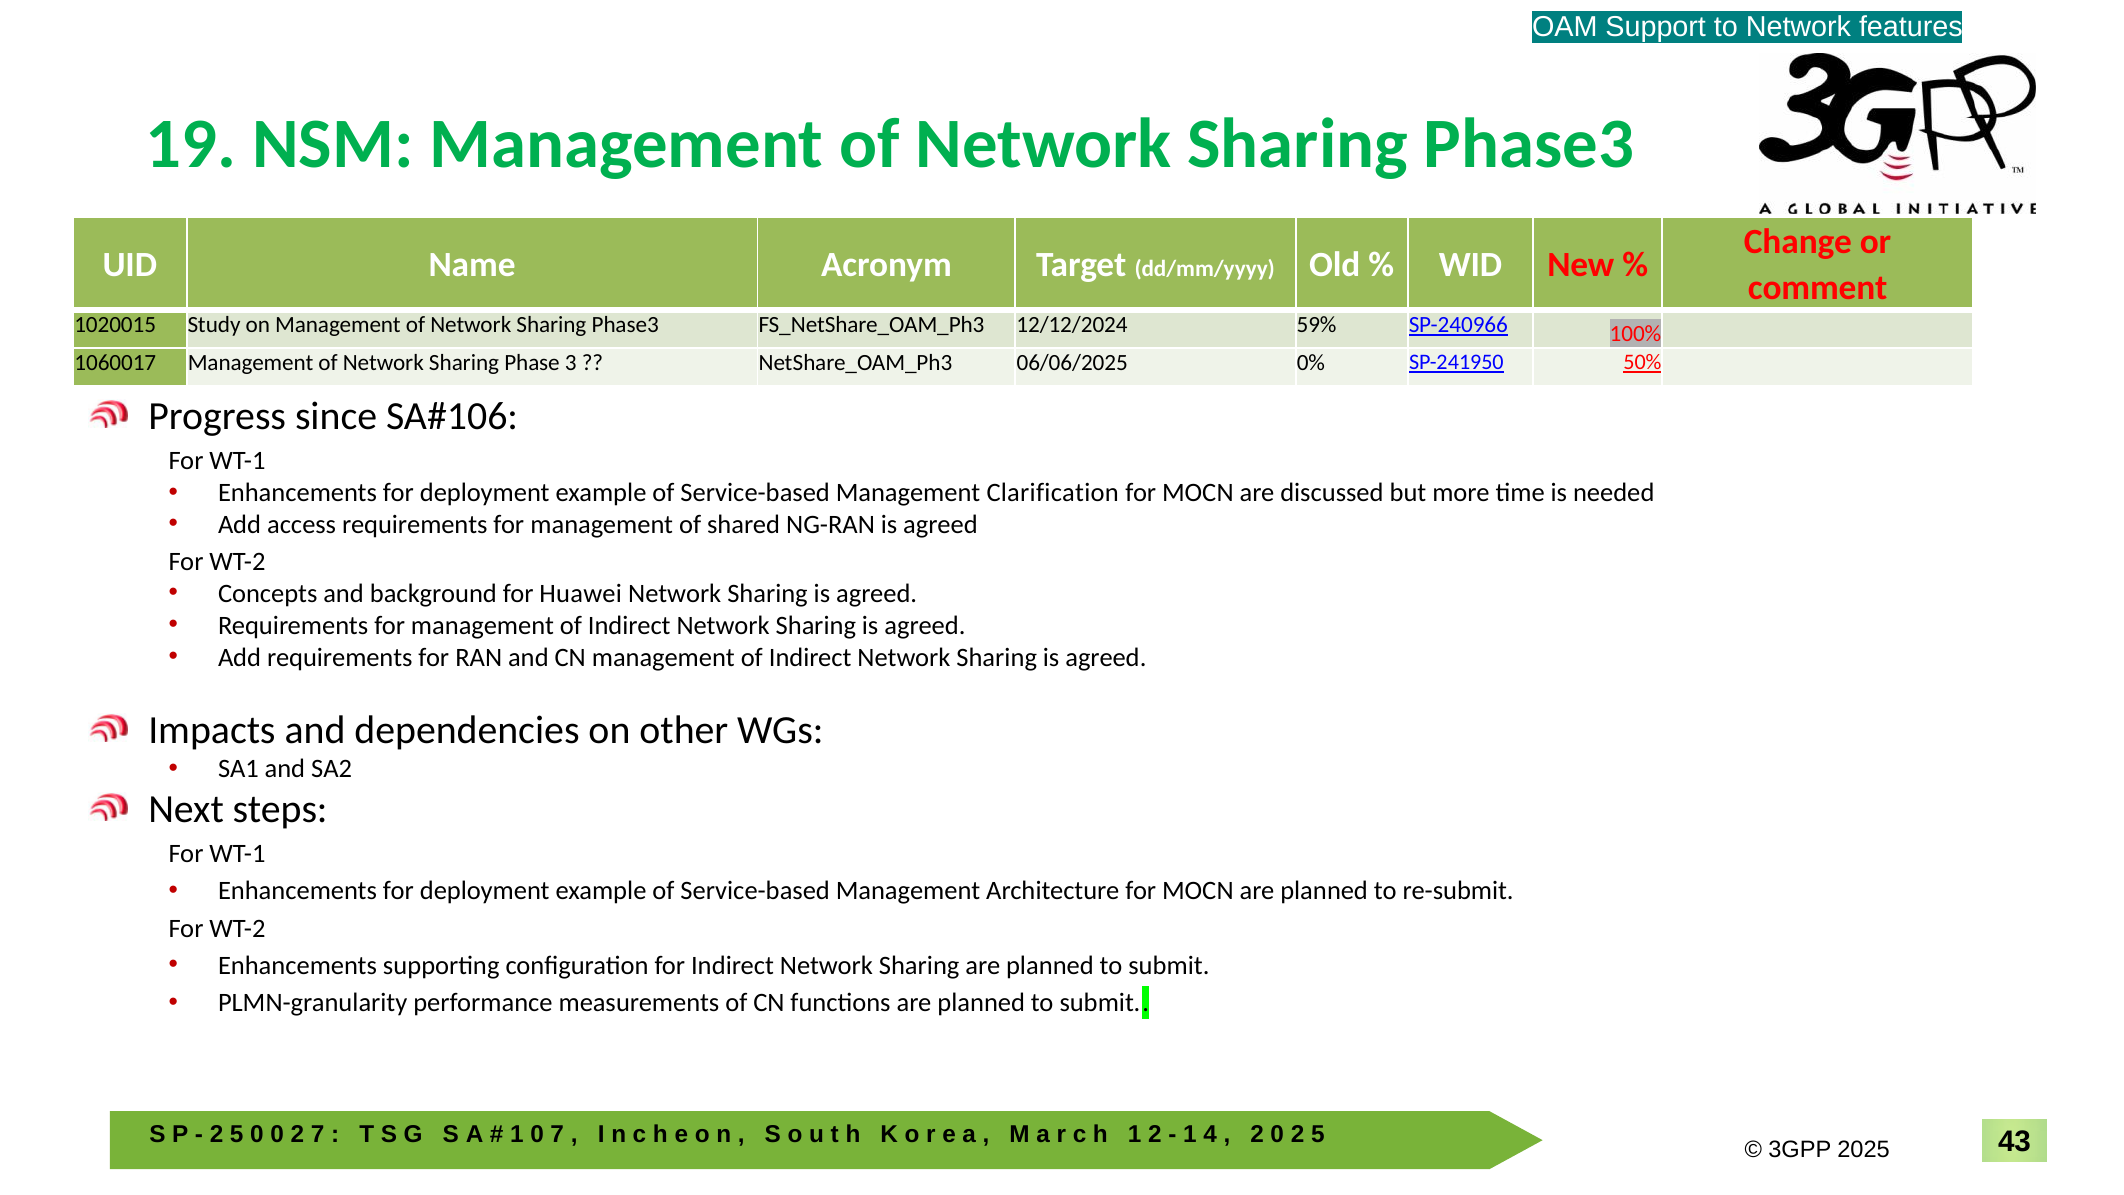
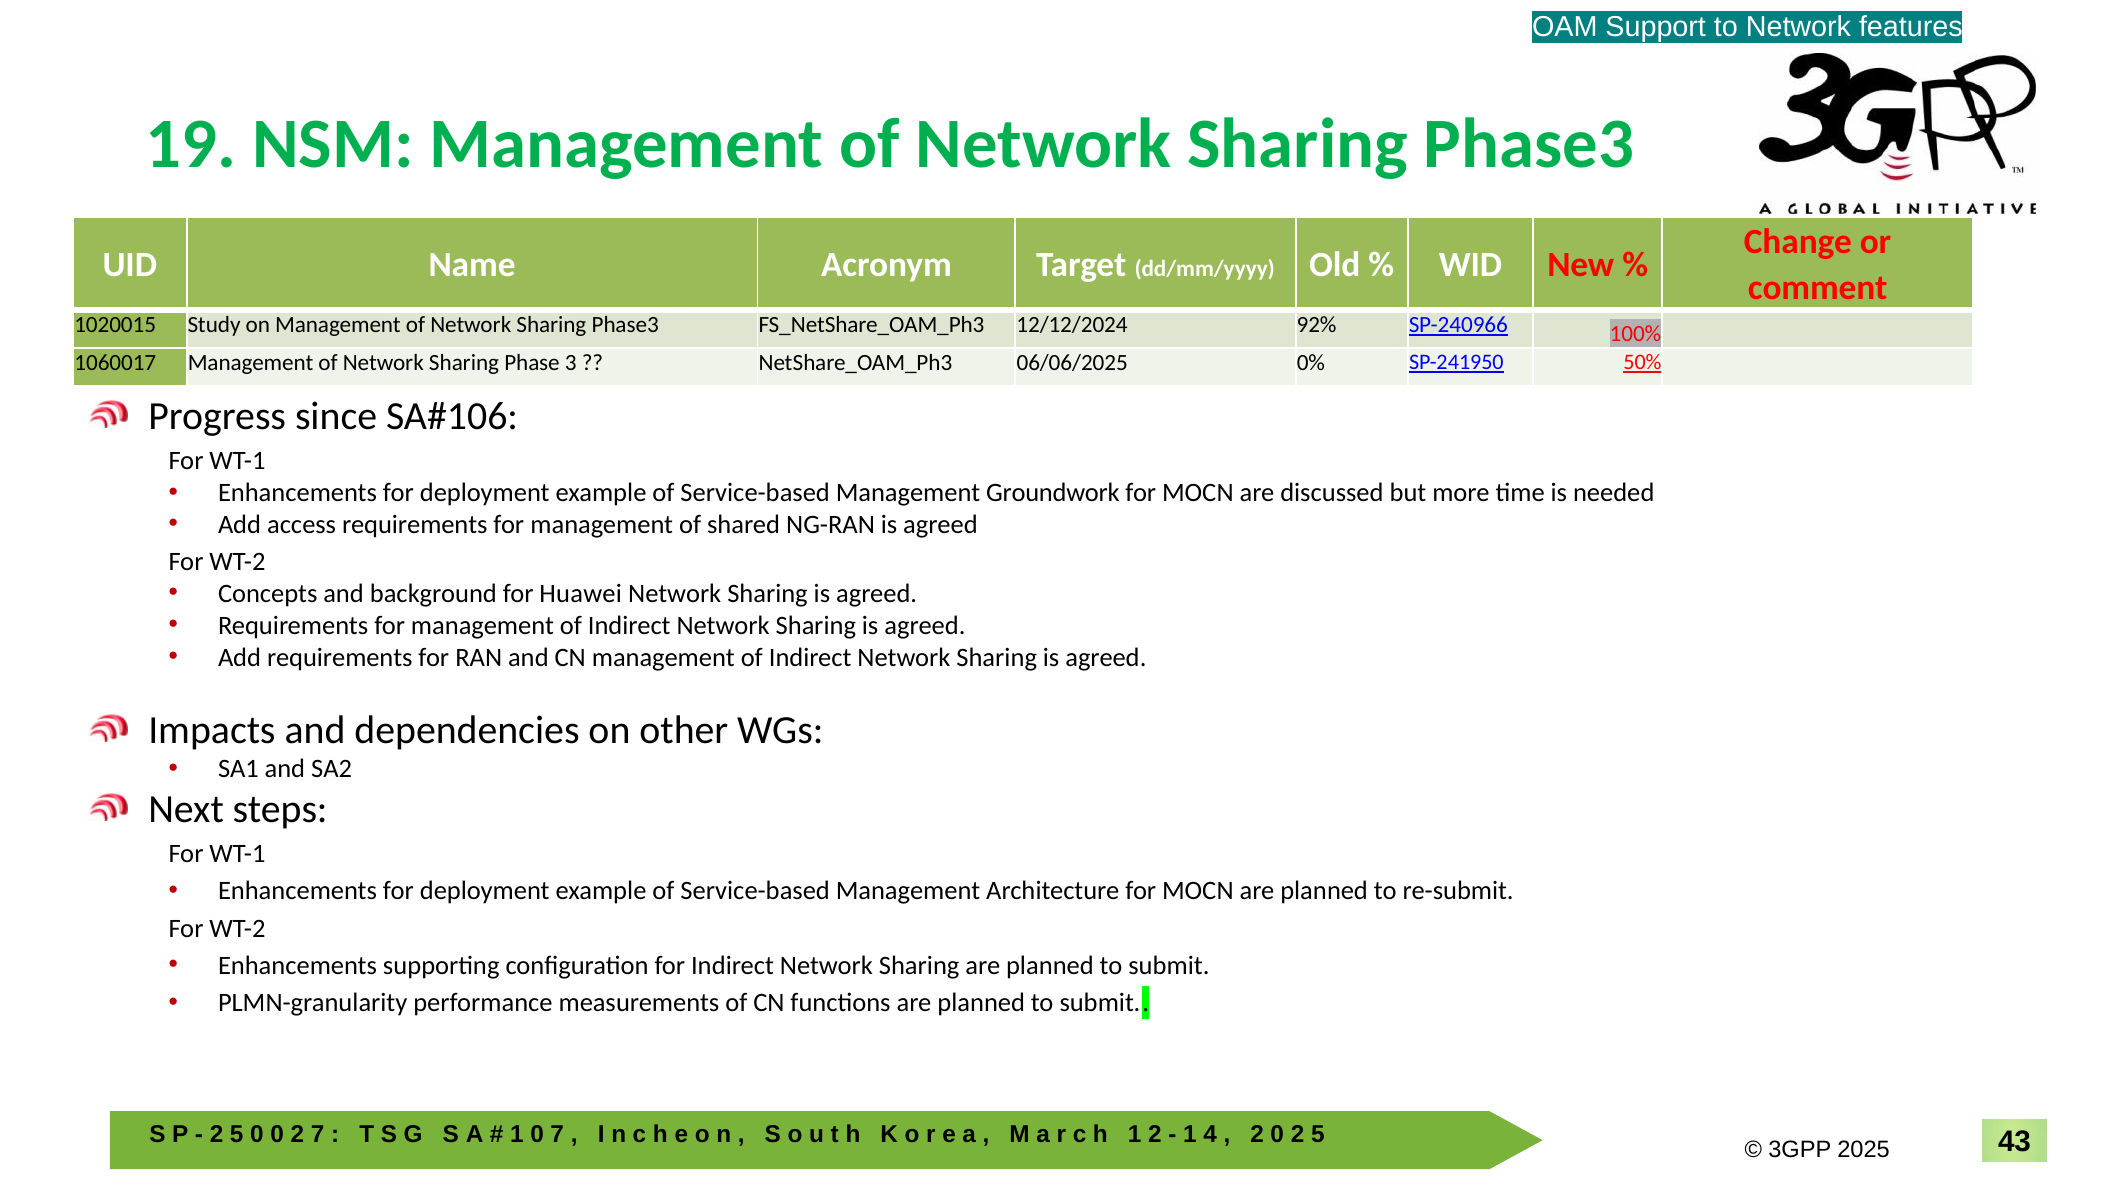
59%: 59% -> 92% (1317, 325)
Clarification: Clarification -> Groundwork (1053, 493)
